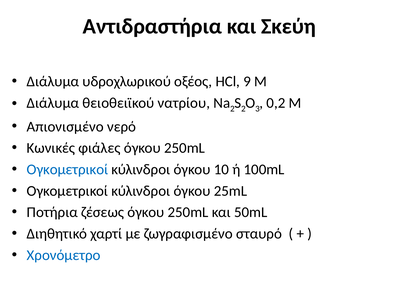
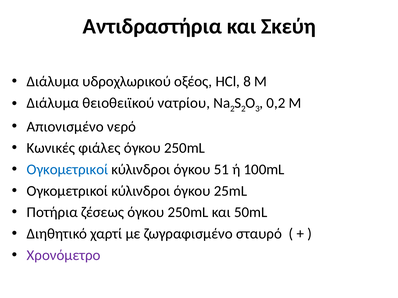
9: 9 -> 8 (247, 82)
10: 10 -> 51 (221, 170)
Χρονόμετρο colour: blue -> purple (64, 256)
